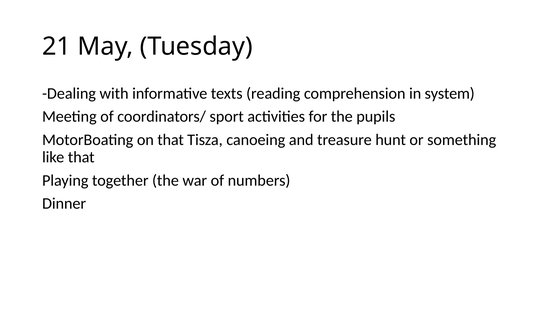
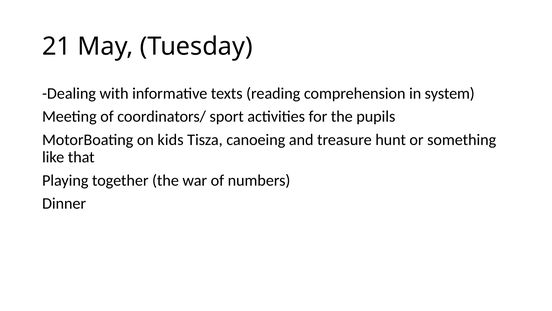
on that: that -> kids (170, 140)
